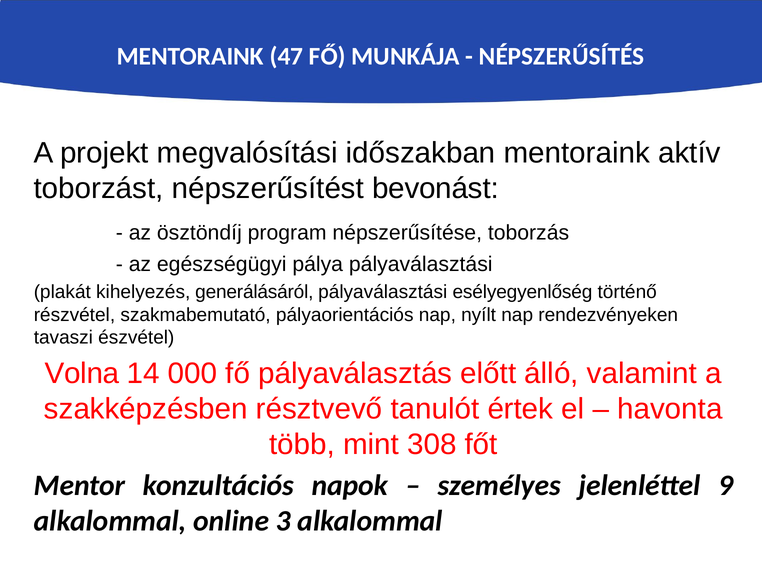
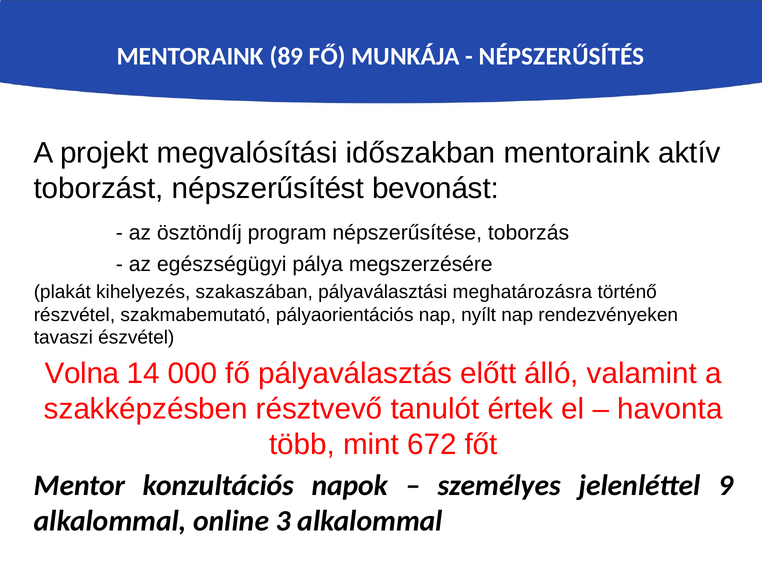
47: 47 -> 89 (286, 56)
pálya pályaválasztási: pályaválasztási -> megszerzésére (421, 264)
generálásáról: generálásáról -> szakaszában (254, 292)
esélyegyenlőség: esélyegyenlőség -> meghatározásra (522, 292)
308: 308 -> 672 (432, 445)
